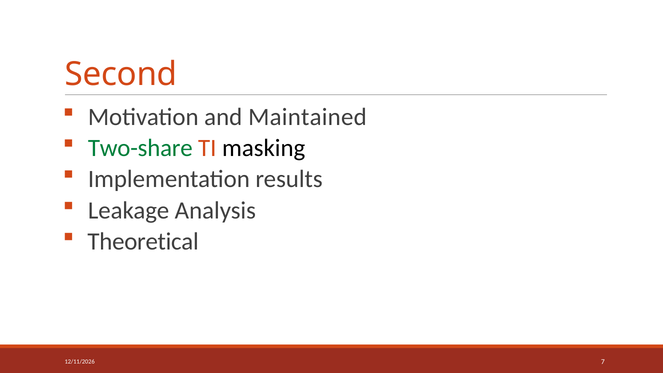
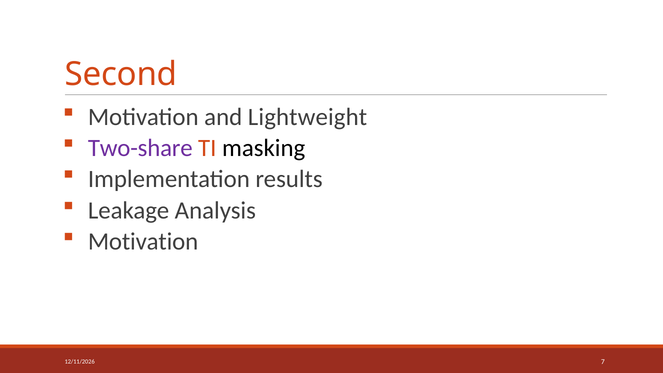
Maintained: Maintained -> Lightweight (308, 117)
Two-share colour: green -> purple (140, 148)
Theoretical: Theoretical -> Motivation (143, 241)
